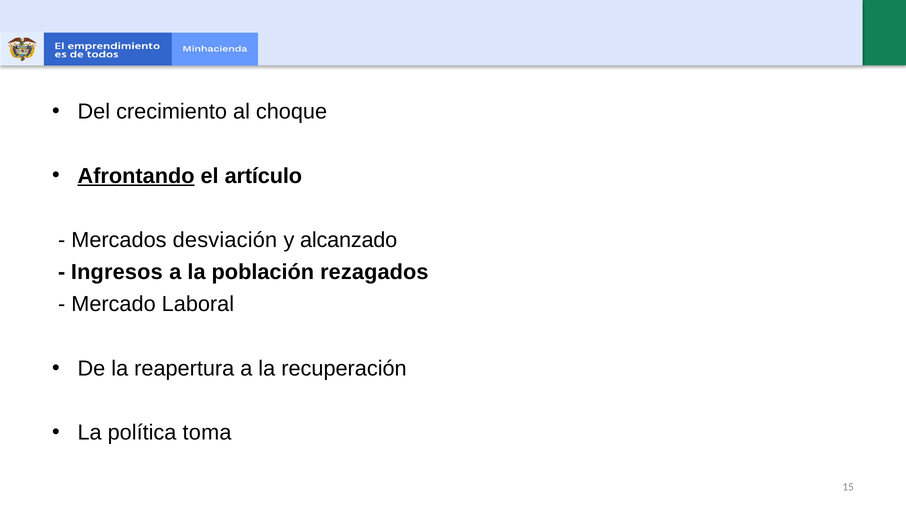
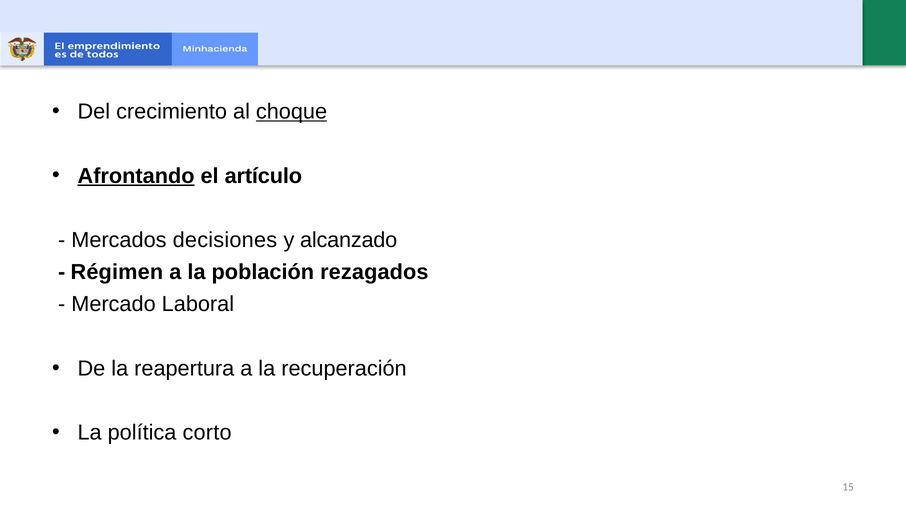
choque underline: none -> present (292, 112)
desviación: desviación -> decisiones (225, 240)
Ingresos: Ingresos -> Régimen (117, 272)
toma: toma -> corto (207, 432)
